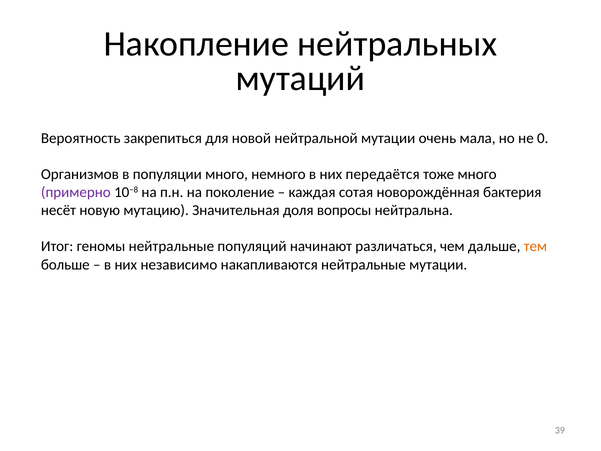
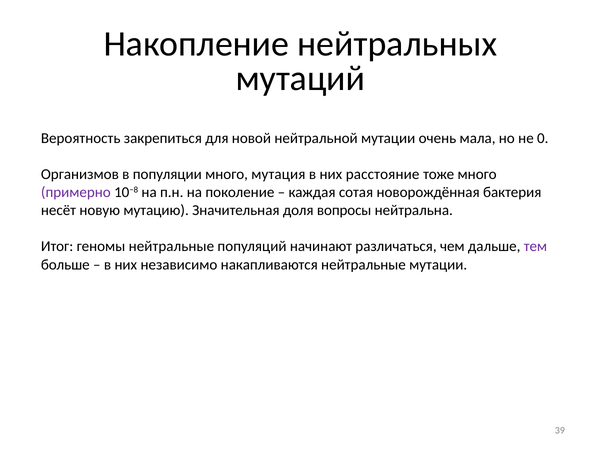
немного: немного -> мутация (278, 174)
передаётся: передаётся -> расстояние (383, 174)
тем colour: orange -> purple (535, 246)
